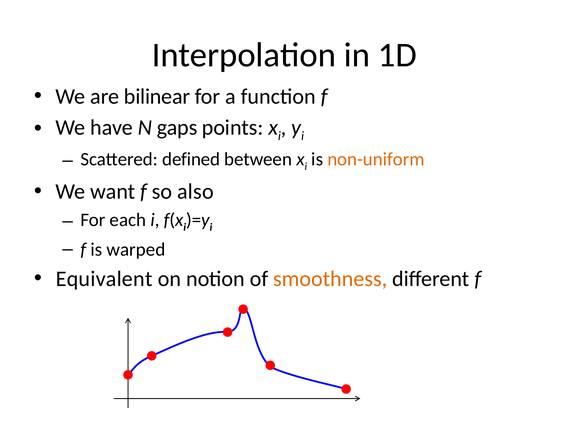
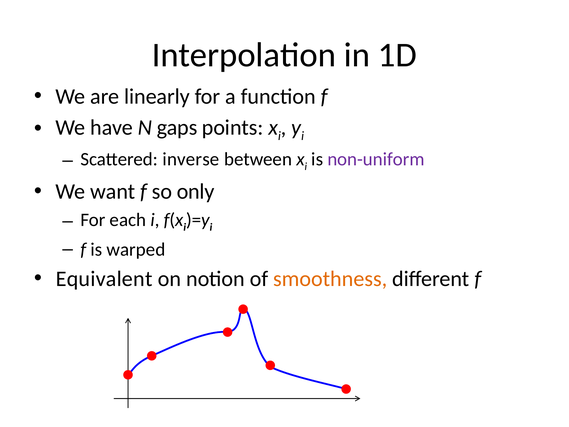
bilinear: bilinear -> linearly (157, 96)
defined: defined -> inverse (191, 159)
non-uniform colour: orange -> purple (376, 159)
also: also -> only (196, 192)
